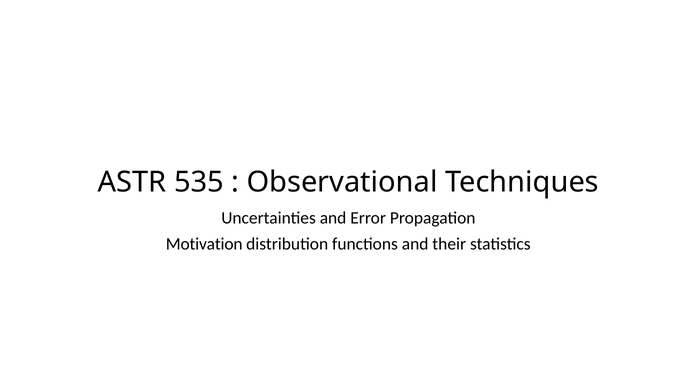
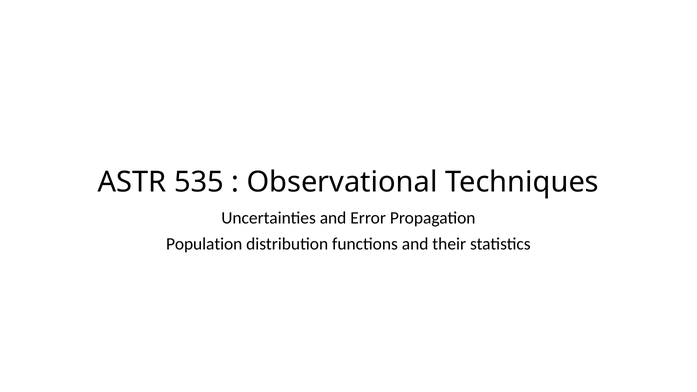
Motivation: Motivation -> Population (204, 244)
